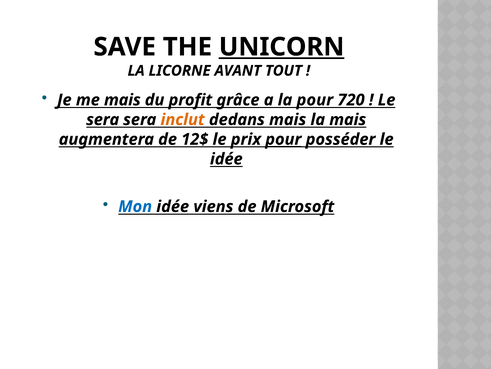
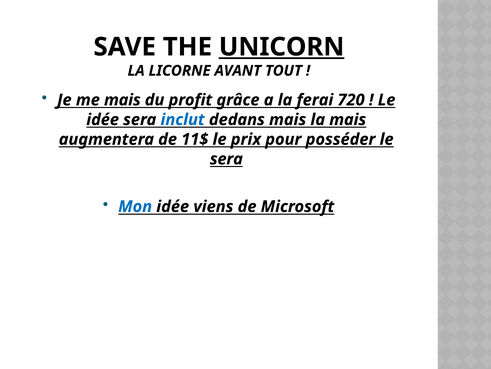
la pour: pour -> ferai (315, 100)
sera: sera -> idée (103, 119)
inclut colour: orange -> blue (183, 119)
12$: 12$ -> 11$ (195, 139)
pour underline: present -> none (283, 139)
idée: idée -> sera (226, 159)
